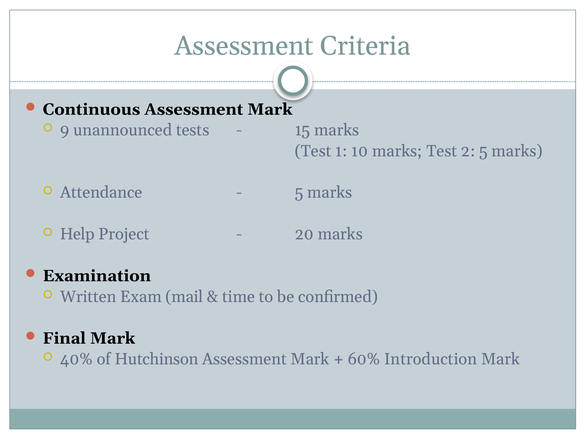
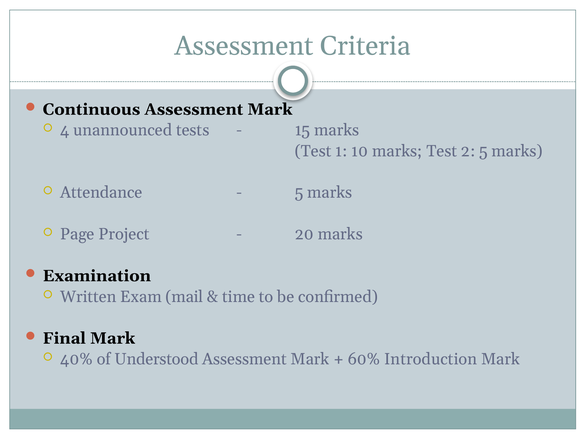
9: 9 -> 4 (65, 130)
Help: Help -> Page (77, 234)
Hutchinson: Hutchinson -> Understood (157, 359)
